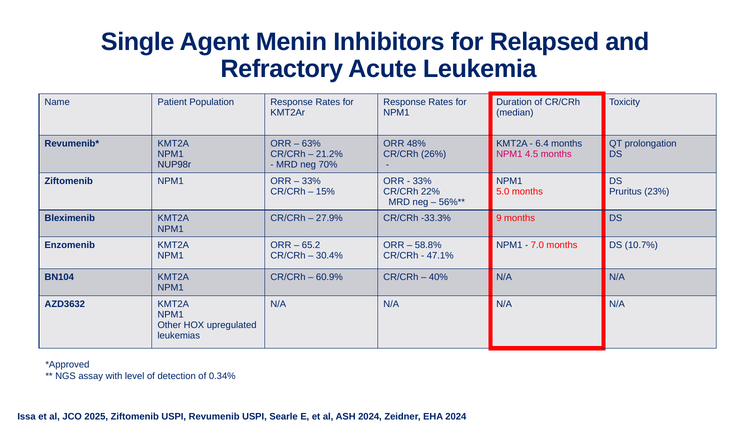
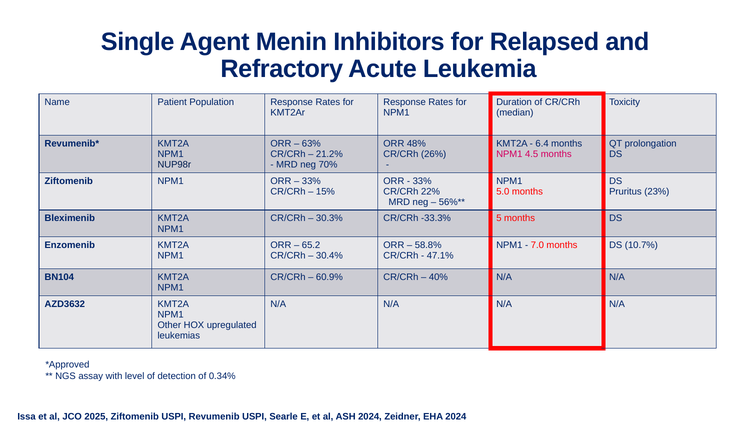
27.9%: 27.9% -> 30.3% (329, 218)
9: 9 -> 5 (499, 218)
